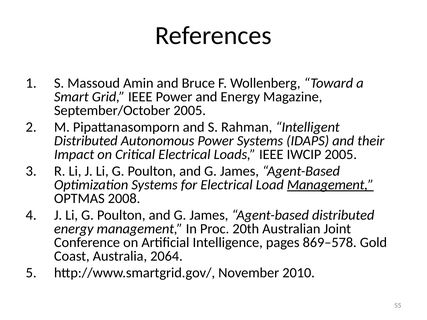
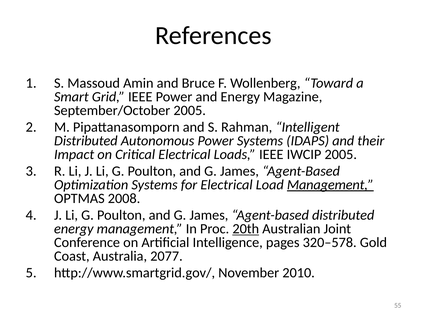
20th underline: none -> present (246, 229)
869–578: 869–578 -> 320–578 (330, 243)
2064: 2064 -> 2077 (166, 256)
